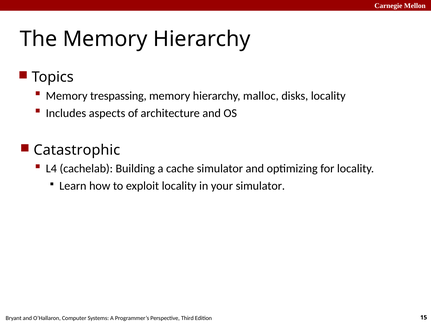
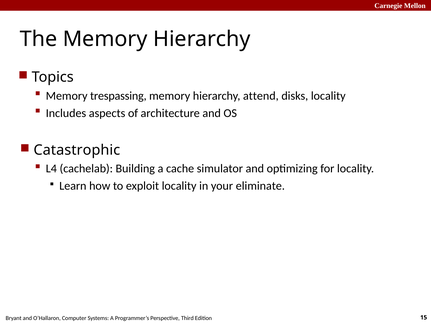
malloc: malloc -> attend (261, 96)
your simulator: simulator -> eliminate (260, 186)
